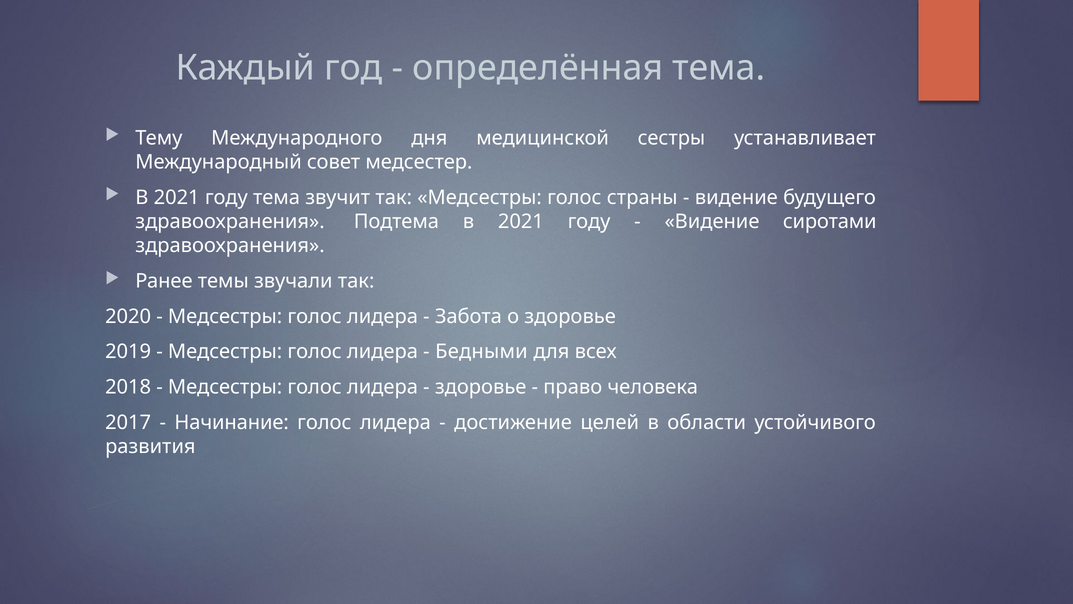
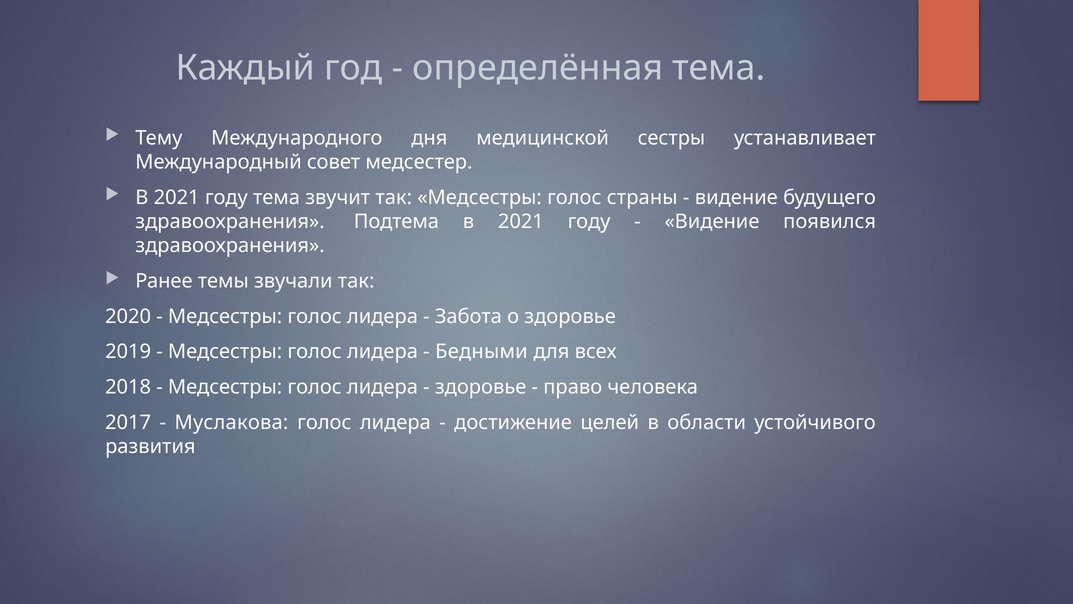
сиротами: сиротами -> появился (830, 221)
Начинание: Начинание -> Муслакова (231, 422)
